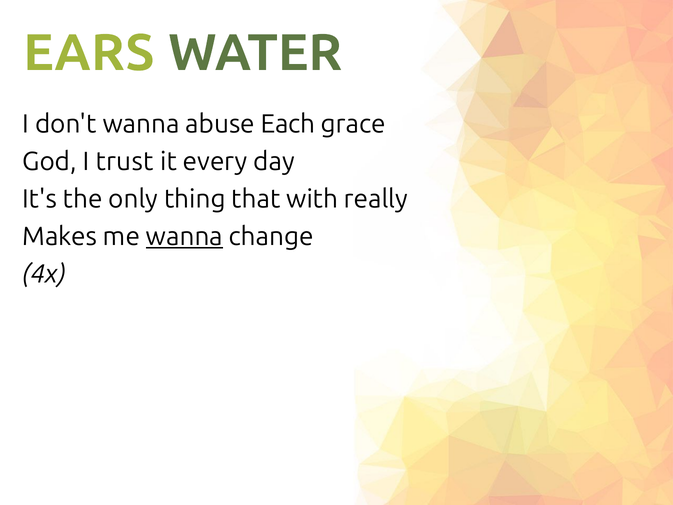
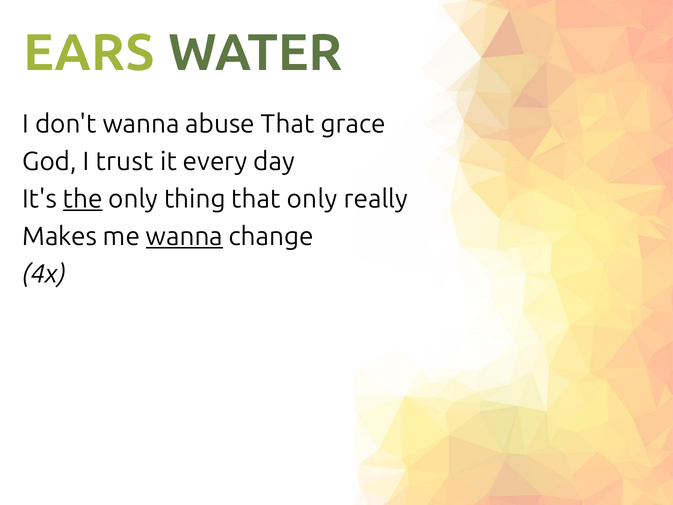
abuse Each: Each -> That (288, 124)
the underline: none -> present (83, 199)
that with: with -> only (312, 199)
